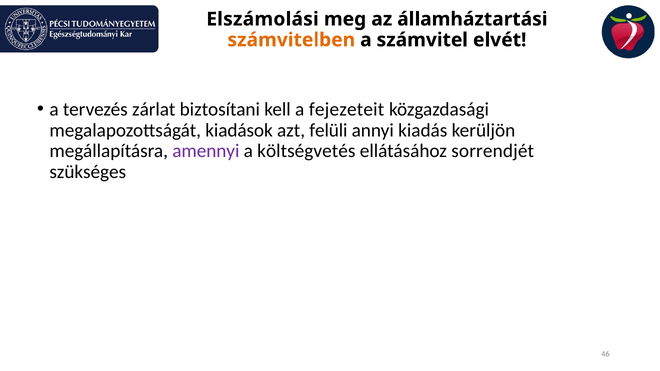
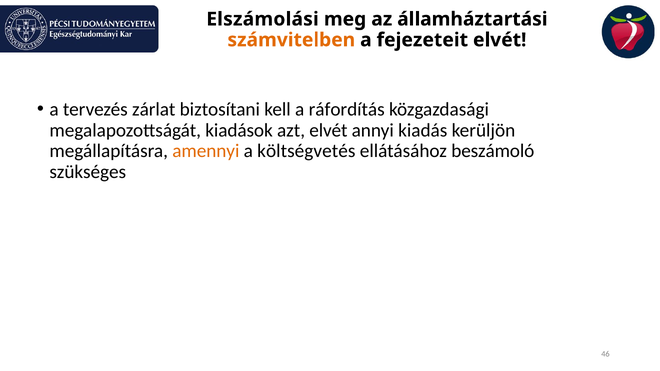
számvitel: számvitel -> fejezeteit (422, 40)
fejezeteit: fejezeteit -> ráfordítás (347, 109)
azt felüli: felüli -> elvét (328, 130)
amennyi colour: purple -> orange (206, 151)
sorrendjét: sorrendjét -> beszámoló (493, 151)
